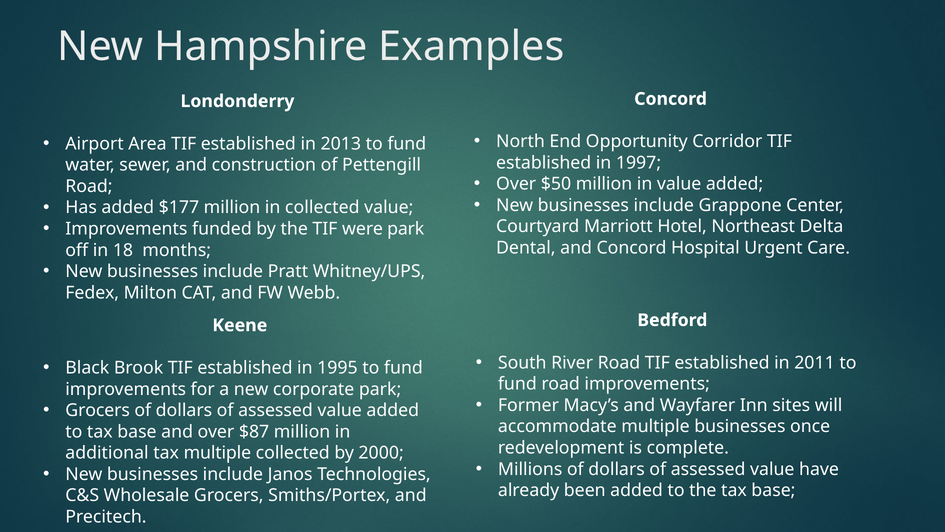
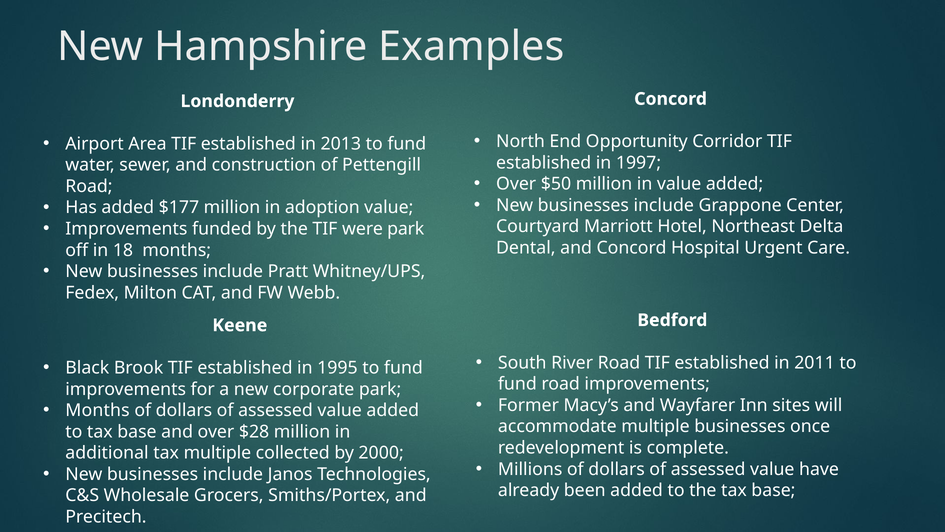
in collected: collected -> adoption (322, 207)
Grocers: Grocers -> Months (97, 410)
$87: $87 -> $28 (254, 431)
